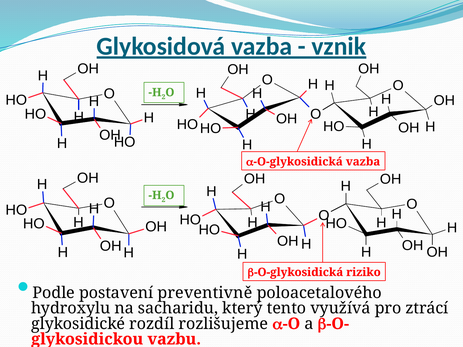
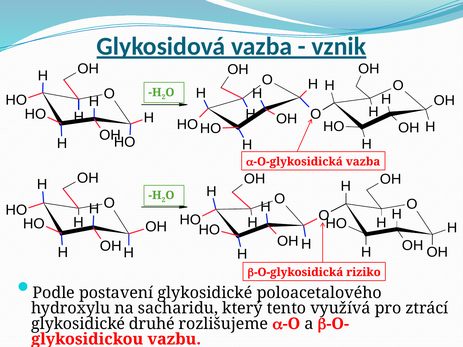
postavení preventivně: preventivně -> glykosidické (205, 293)
rozdíl: rozdíl -> druhé (152, 324)
